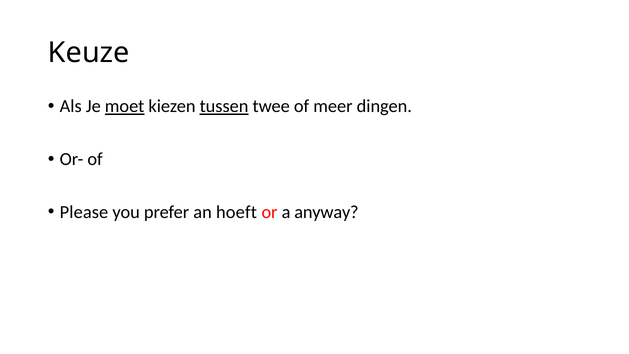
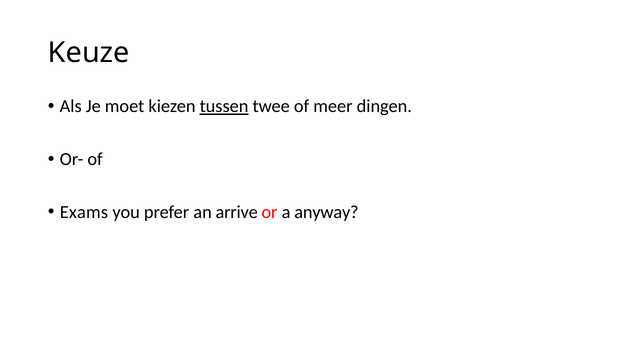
moet underline: present -> none (125, 106)
Please: Please -> Exams (84, 212)
hoeft: hoeft -> arrive (237, 212)
